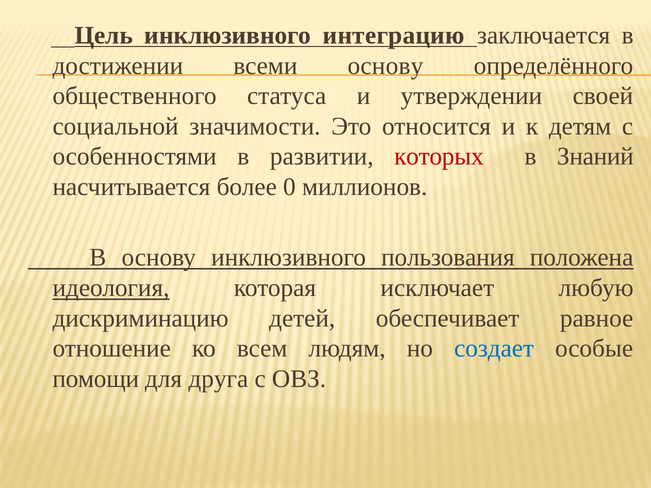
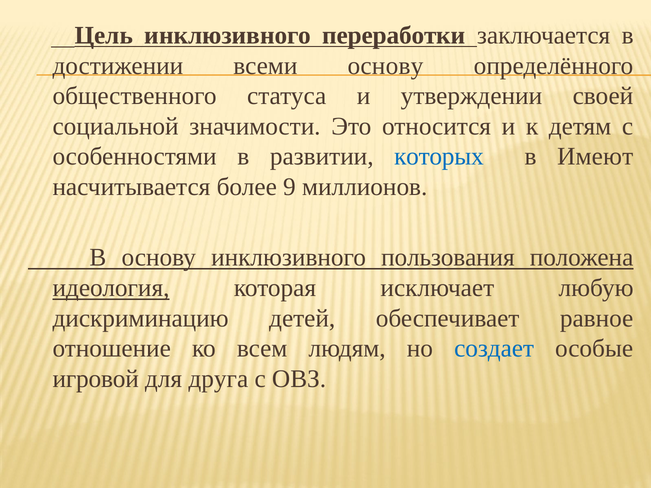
интеграцию: интеграцию -> переработки (394, 35)
которых colour: red -> blue (439, 157)
Знаний: Знаний -> Имеют (595, 157)
0: 0 -> 9 (289, 187)
помощи: помощи -> игровой (96, 379)
